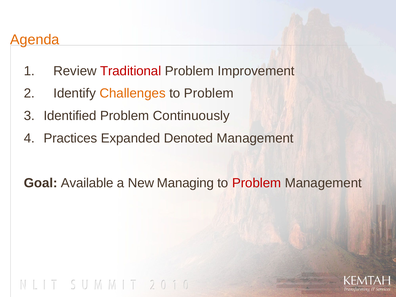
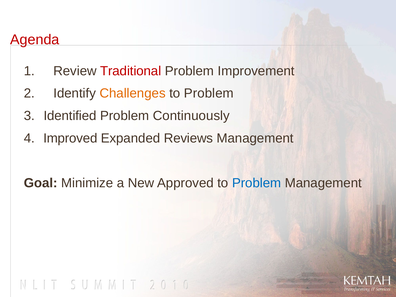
Agenda colour: orange -> red (35, 40)
Practices: Practices -> Improved (70, 138)
Denoted: Denoted -> Reviews (188, 138)
Available: Available -> Minimize (87, 183)
Managing: Managing -> Approved (185, 183)
Problem colour: red -> blue (257, 183)
